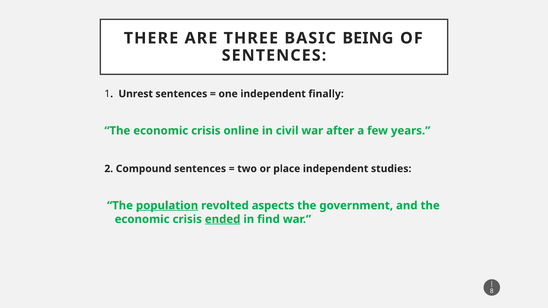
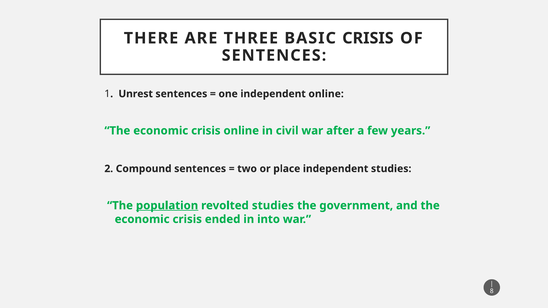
BASIC BEING: BEING -> CRISIS (368, 38)
independent finally: finally -> online (326, 94)
revolted aspects: aspects -> studies (273, 206)
ended underline: present -> none (223, 219)
find: find -> into (269, 219)
